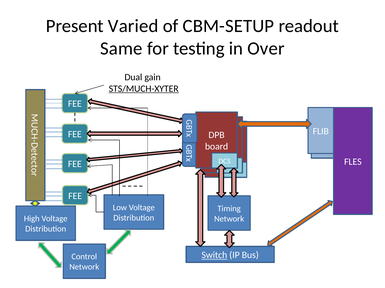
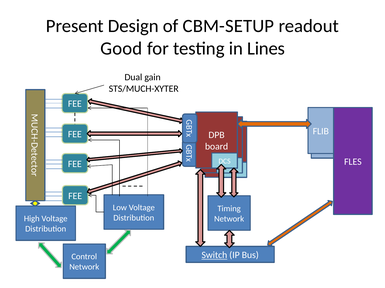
Varied: Varied -> Design (133, 26)
Same: Same -> Good (121, 48)
Over: Over -> Lines (266, 48)
STS/MUCH-XYTER underline: present -> none (144, 89)
